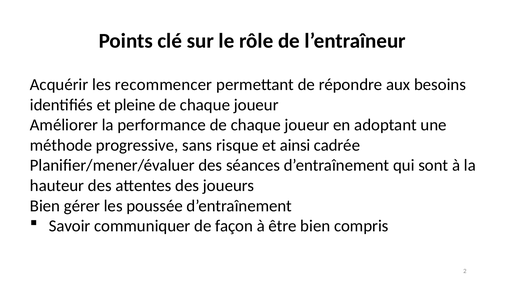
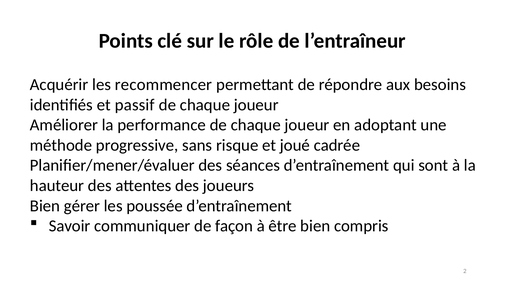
pleine: pleine -> passif (135, 105)
ainsi: ainsi -> joué (295, 145)
